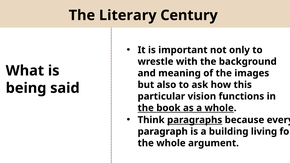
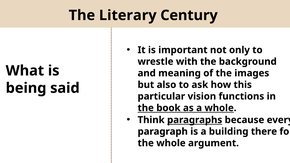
living: living -> there (264, 132)
